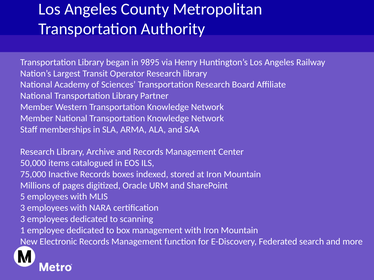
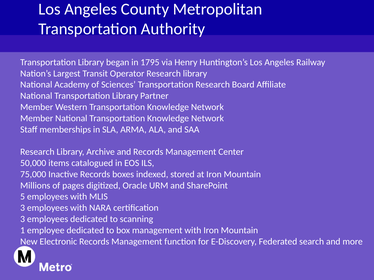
9895: 9895 -> 1795 (150, 62)
